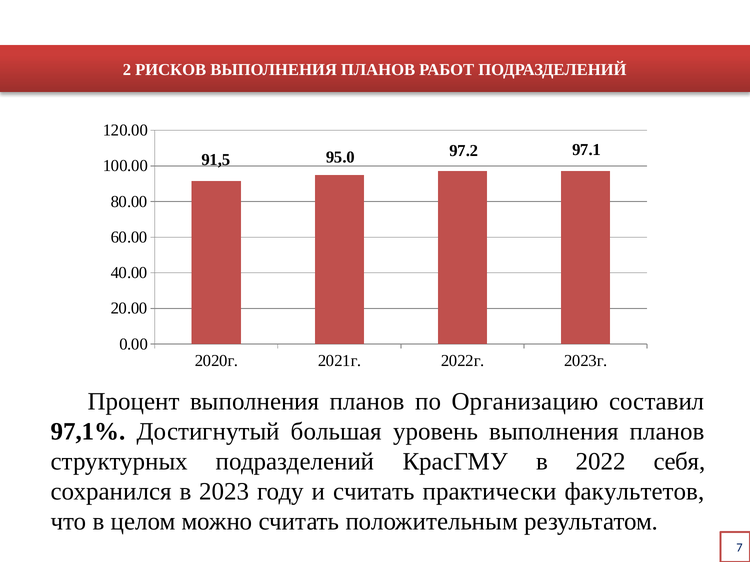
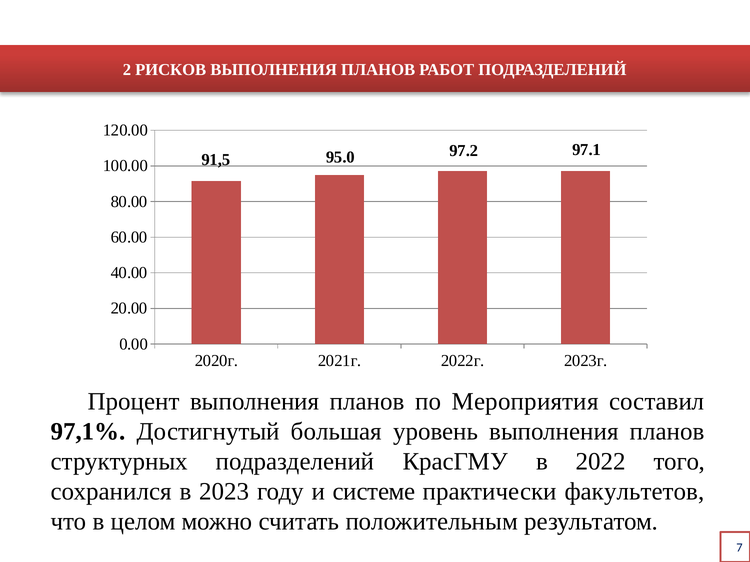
Организацию: Организацию -> Мероприятия (525, 402)
себя: себя -> того (680, 462)
и считать: считать -> системе (374, 492)
